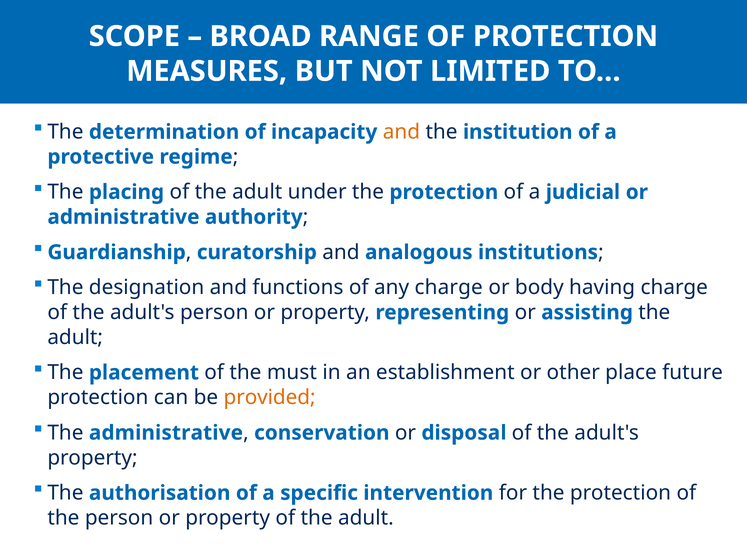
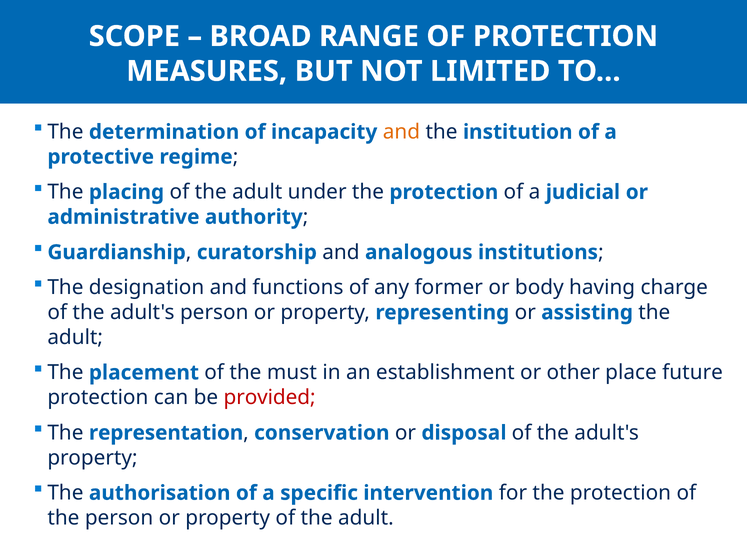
any charge: charge -> former (449, 288)
provided colour: orange -> red (270, 398)
The administrative: administrative -> representation (166, 433)
